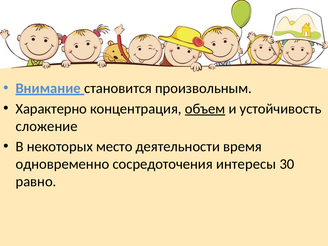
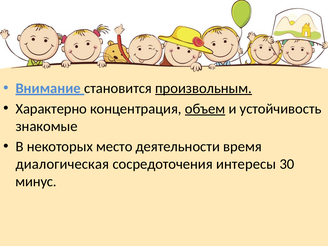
произвольным underline: none -> present (204, 88)
сложение: сложение -> знакомые (47, 126)
одновременно: одновременно -> диалогическая (62, 164)
равно: равно -> минус (36, 182)
